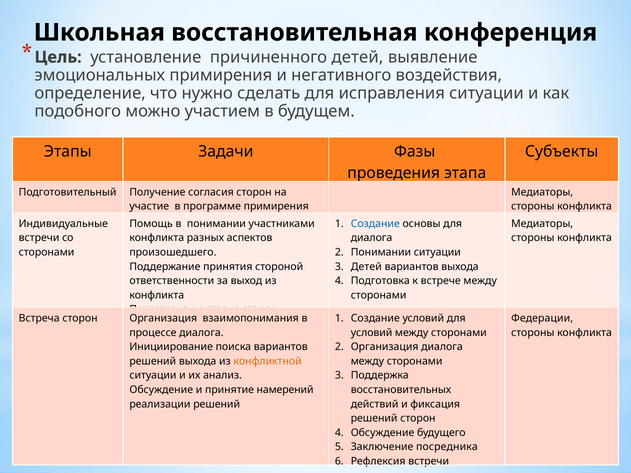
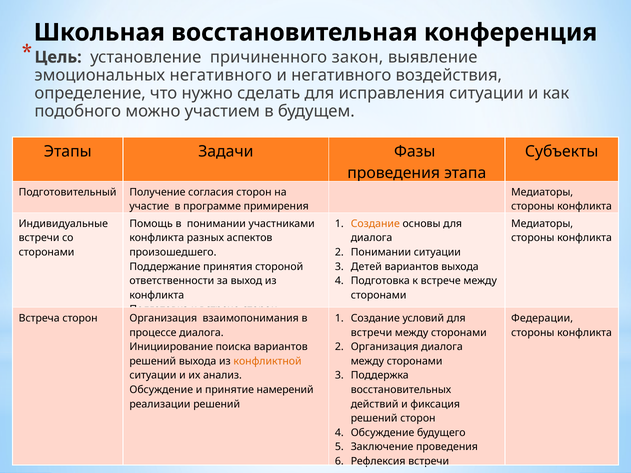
причиненного детей: детей -> закон (357, 57)
эмоциональных примирения: примирения -> негативного (221, 75)
Создание colour: blue -> orange (375, 224)
условий: условий -> встречи (371, 333)
Заключение посредника: посредника -> проведения (447, 447)
